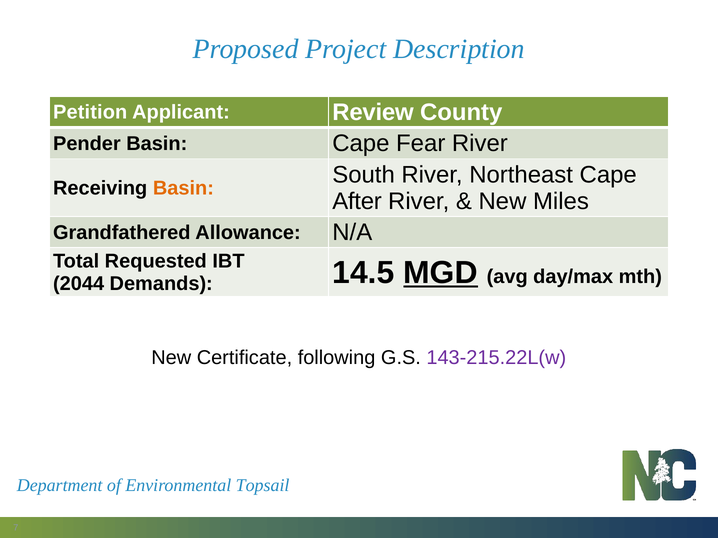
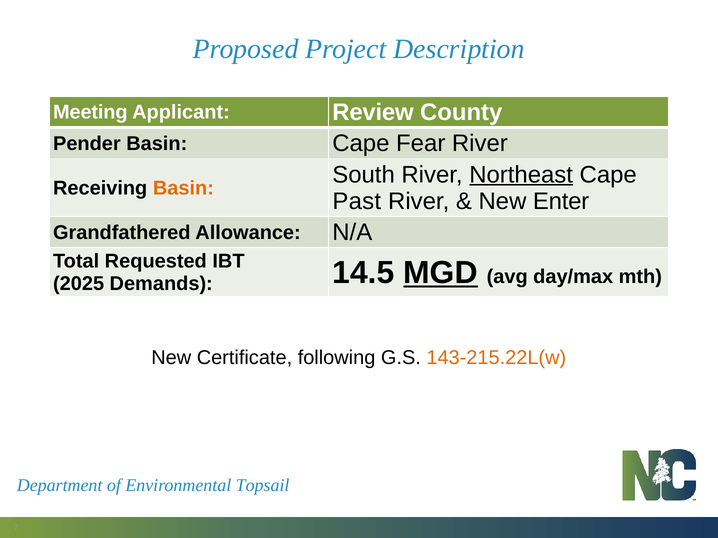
Petition: Petition -> Meeting (90, 112)
Northeast underline: none -> present (521, 175)
After: After -> Past (357, 202)
Miles: Miles -> Enter (561, 202)
2044: 2044 -> 2025 (79, 284)
143-215.22L(w colour: purple -> orange (496, 358)
